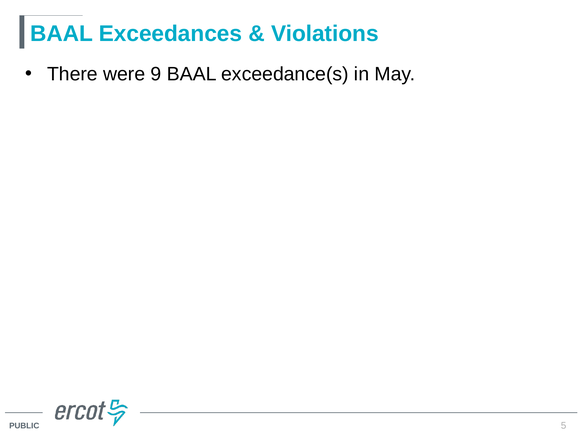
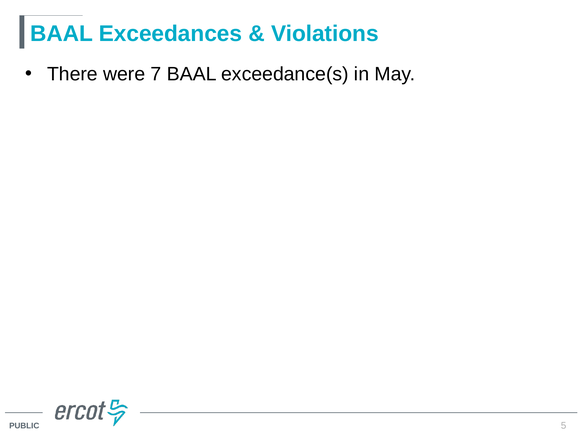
9: 9 -> 7 (156, 74)
